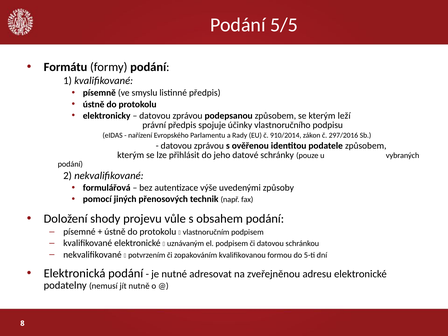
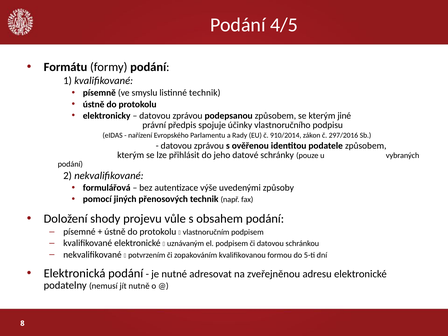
5/5: 5/5 -> 4/5 (284, 25)
listinné předpis: předpis -> technik (205, 93)
leží: leží -> jiné (344, 116)
